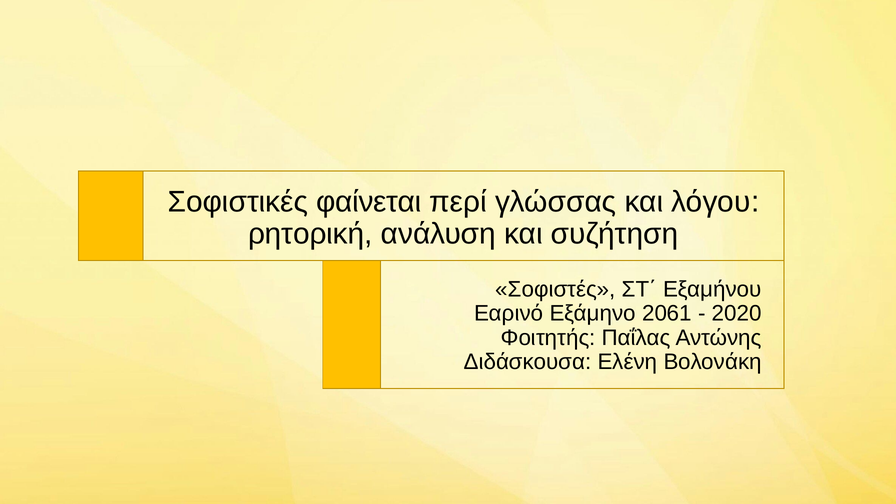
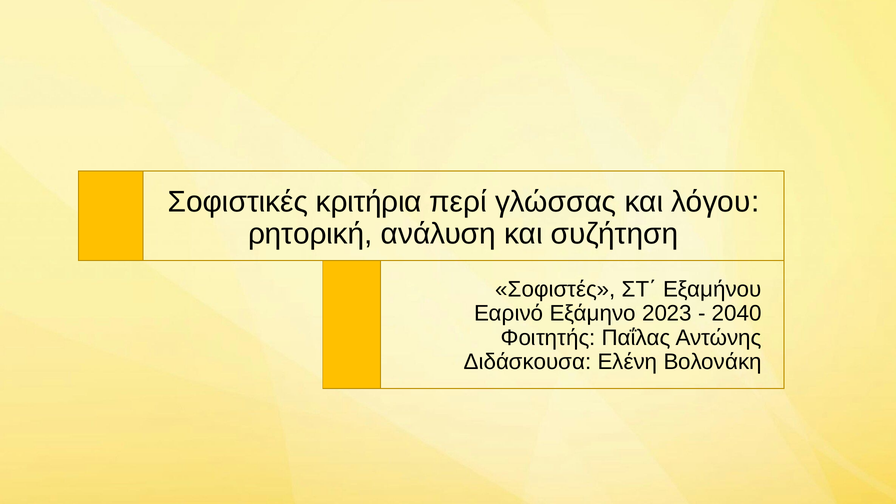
φαίνεται: φαίνεται -> κριτήρια (369, 202)
2061: 2061 -> 2023 (667, 314)
2020: 2020 -> 2040 (737, 314)
